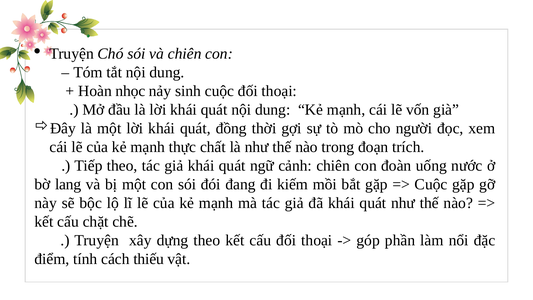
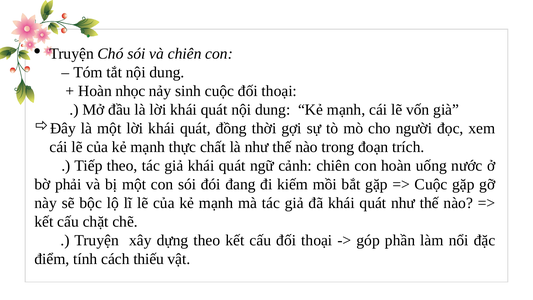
con đoàn: đoàn -> hoàn (396, 166)
lang: lang -> phải (68, 184)
